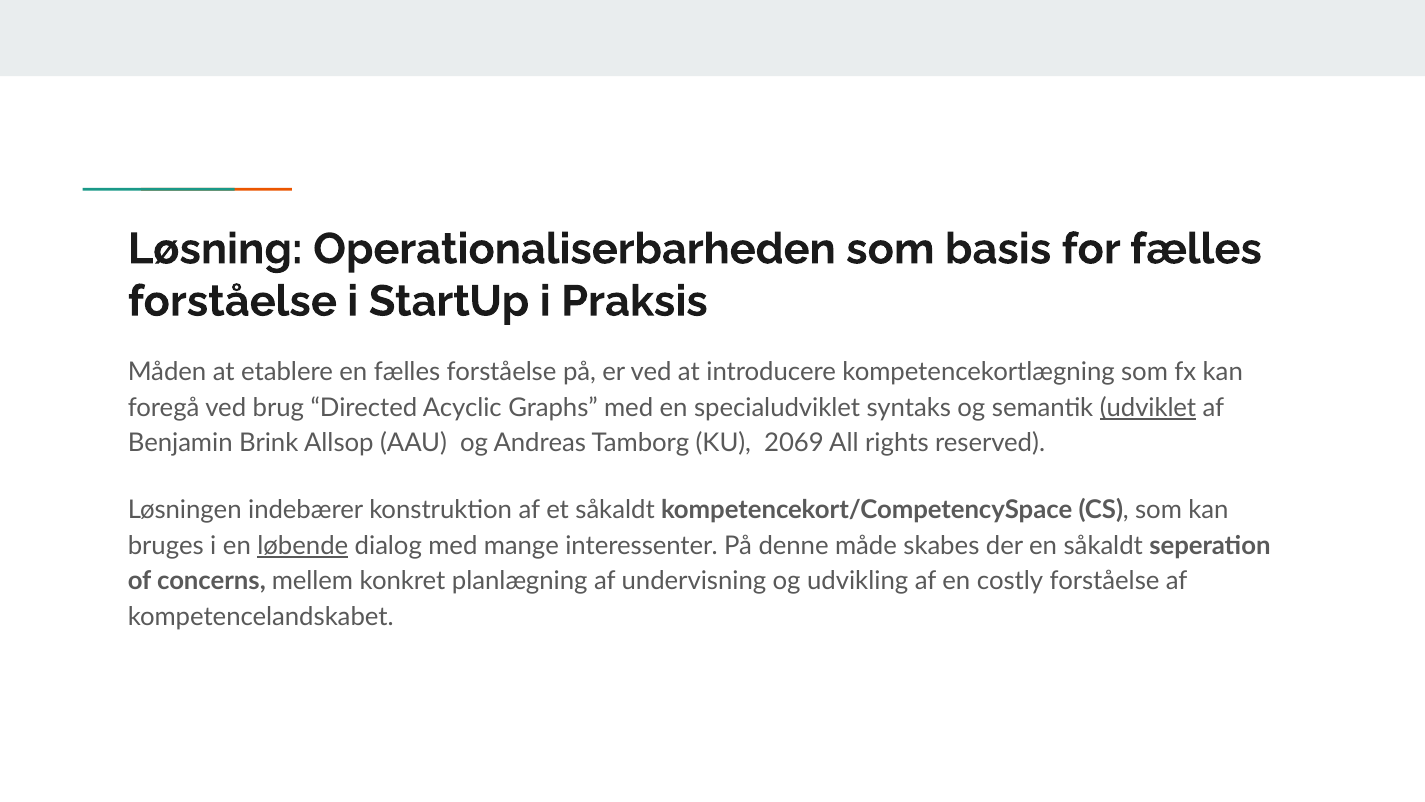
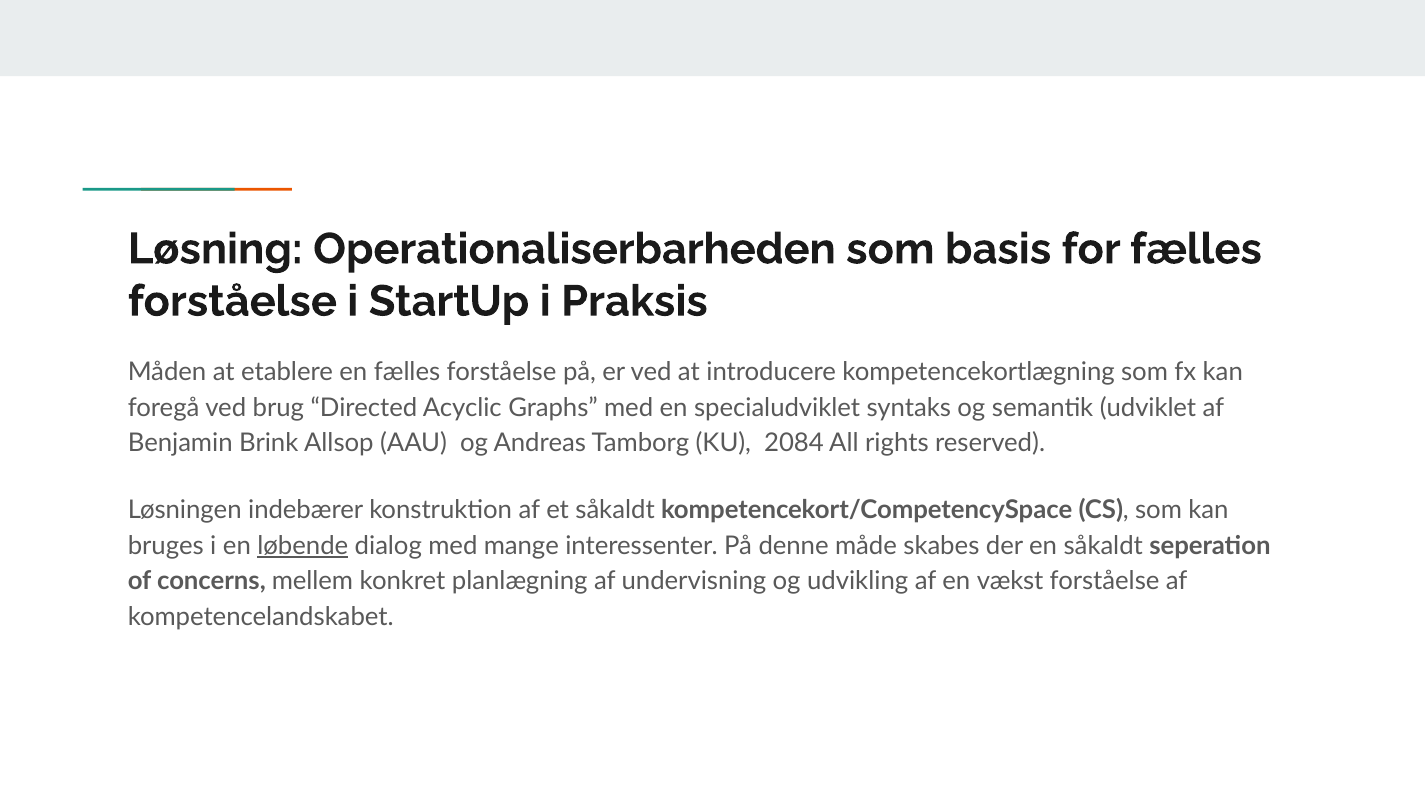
udviklet underline: present -> none (1148, 407)
2069: 2069 -> 2084 (794, 443)
costly: costly -> vækst (1010, 581)
